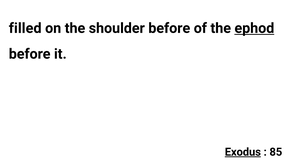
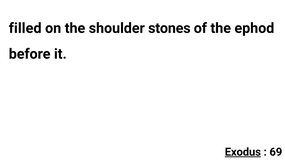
shoulder before: before -> stones (169, 28)
ephod underline: present -> none (254, 28)
85: 85 -> 69 (276, 151)
